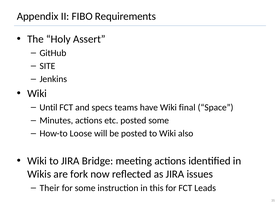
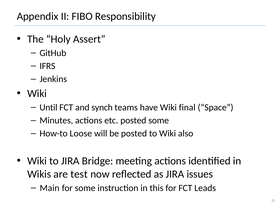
Requirements: Requirements -> Responsibility (125, 16)
SITE: SITE -> IFRS (47, 66)
specs: specs -> synch (102, 107)
fork: fork -> test (79, 174)
Their: Their -> Main (50, 188)
